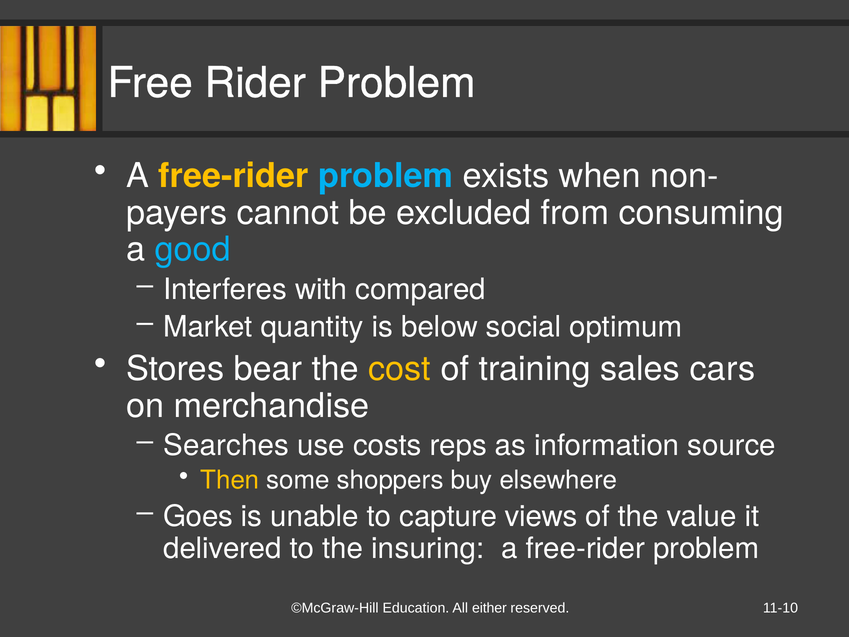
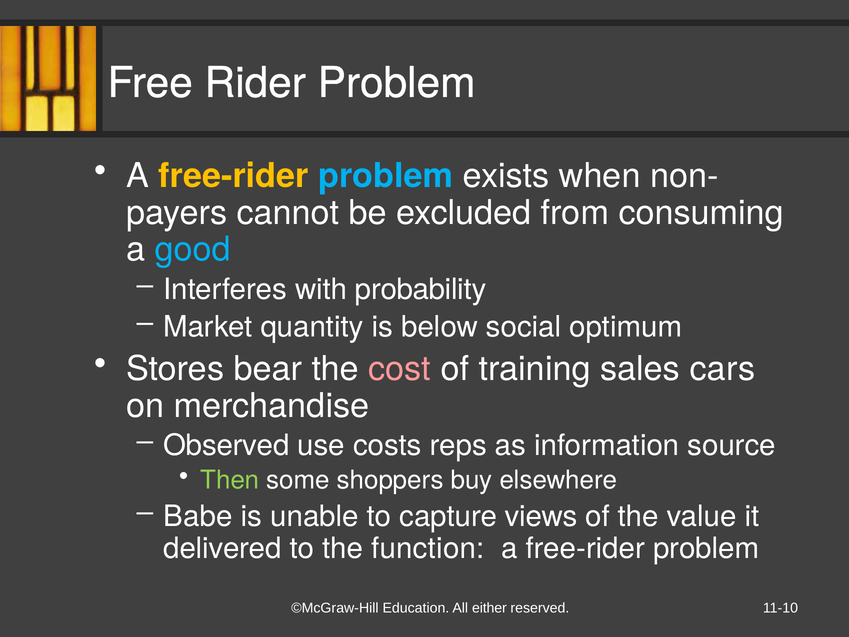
compared: compared -> probability (421, 289)
cost colour: yellow -> pink (400, 369)
Searches: Searches -> Observed (226, 446)
Then colour: yellow -> light green (230, 480)
Goes: Goes -> Babe (198, 516)
insuring: insuring -> function (428, 548)
